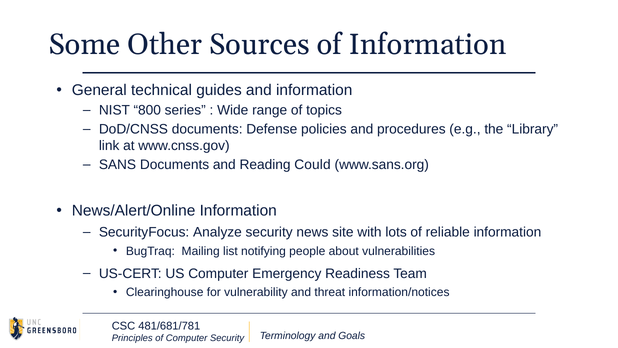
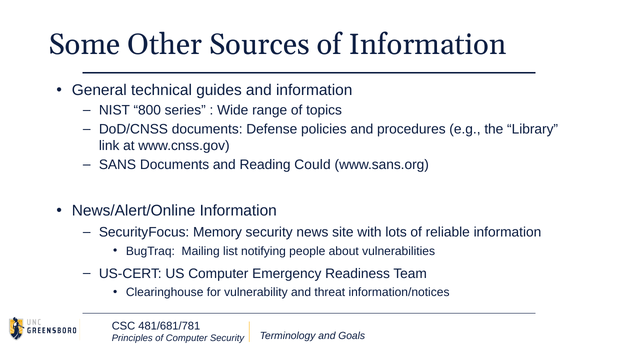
Analyze: Analyze -> Memory (218, 232)
